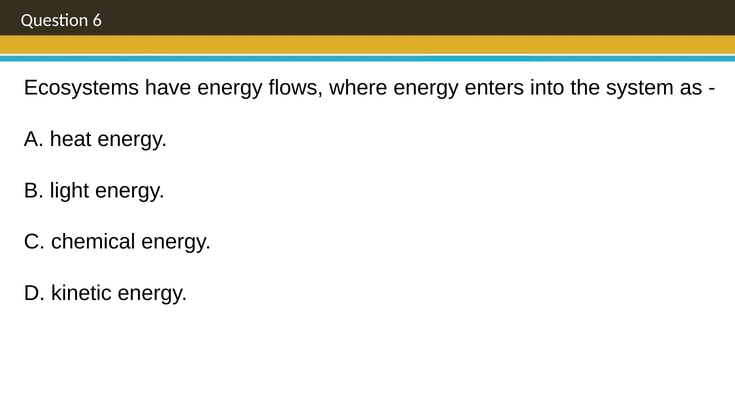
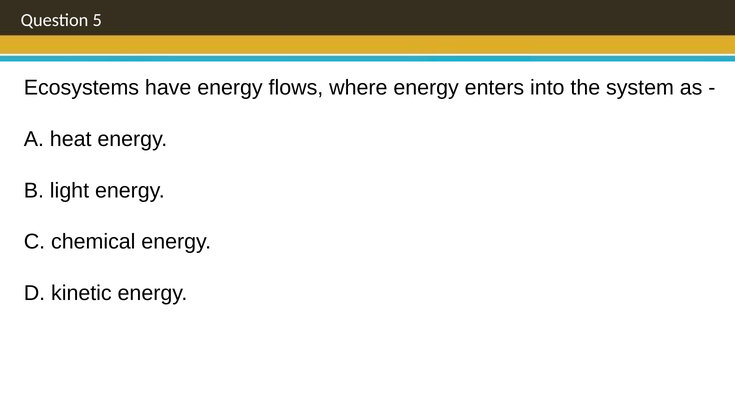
6: 6 -> 5 (97, 20)
